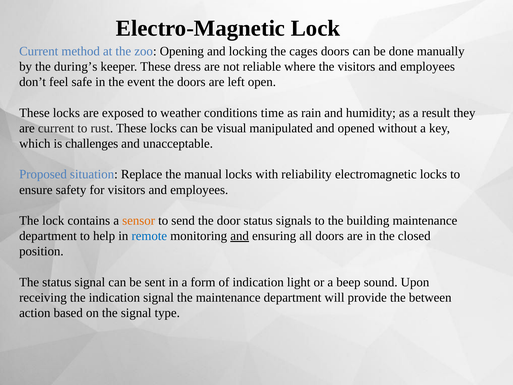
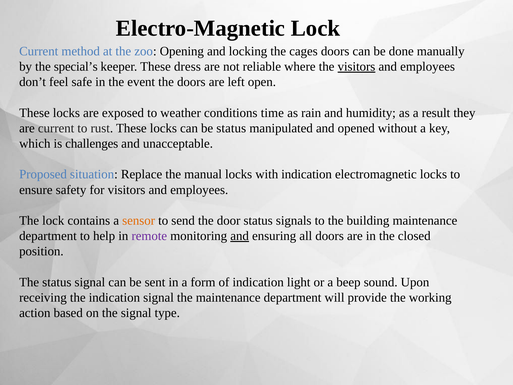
during’s: during’s -> special’s (76, 67)
visitors underline: none -> present (356, 67)
be visual: visual -> status (231, 128)
with reliability: reliability -> indication (307, 174)
remote colour: blue -> purple (149, 236)
between: between -> working (430, 297)
